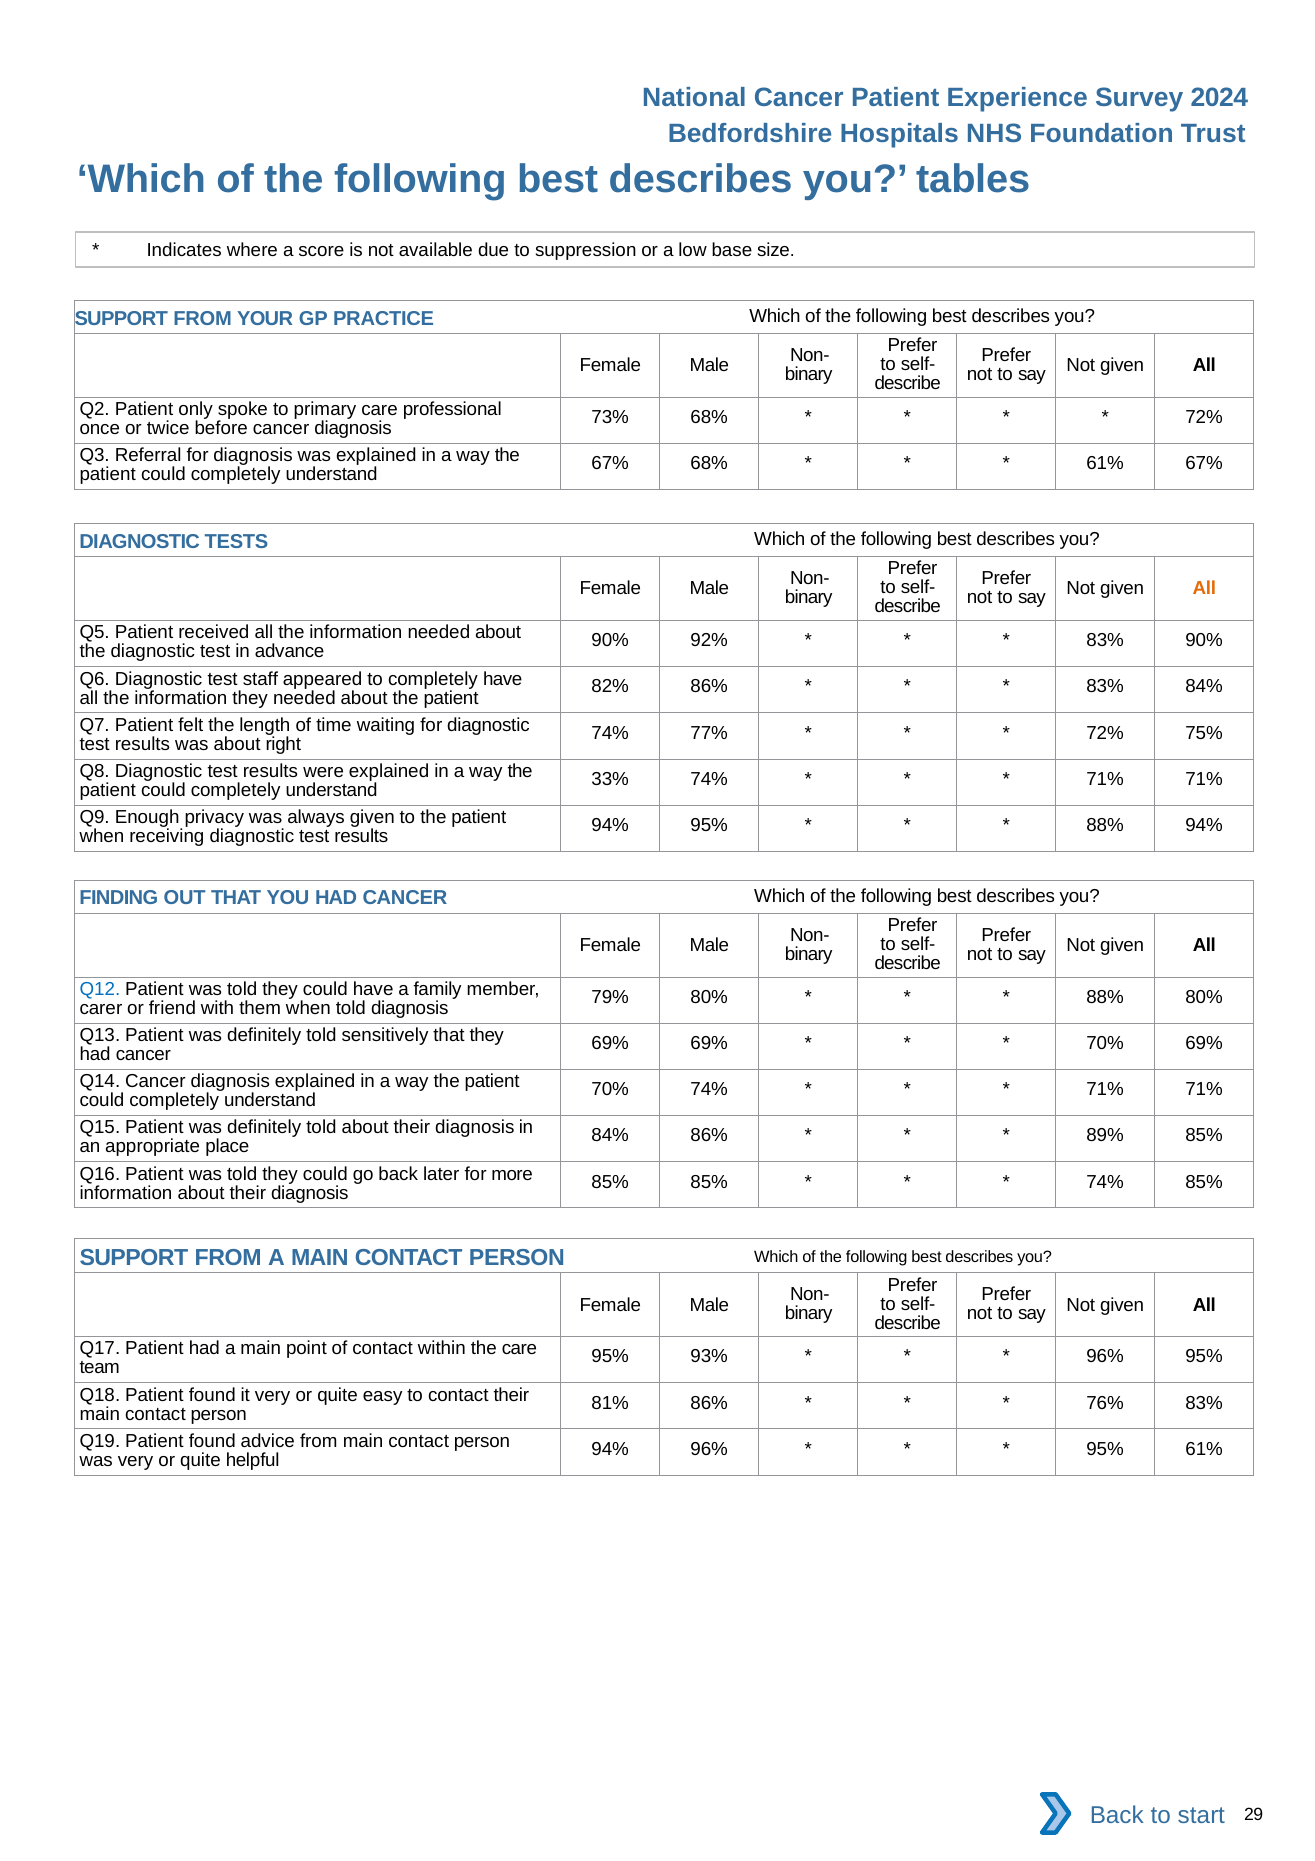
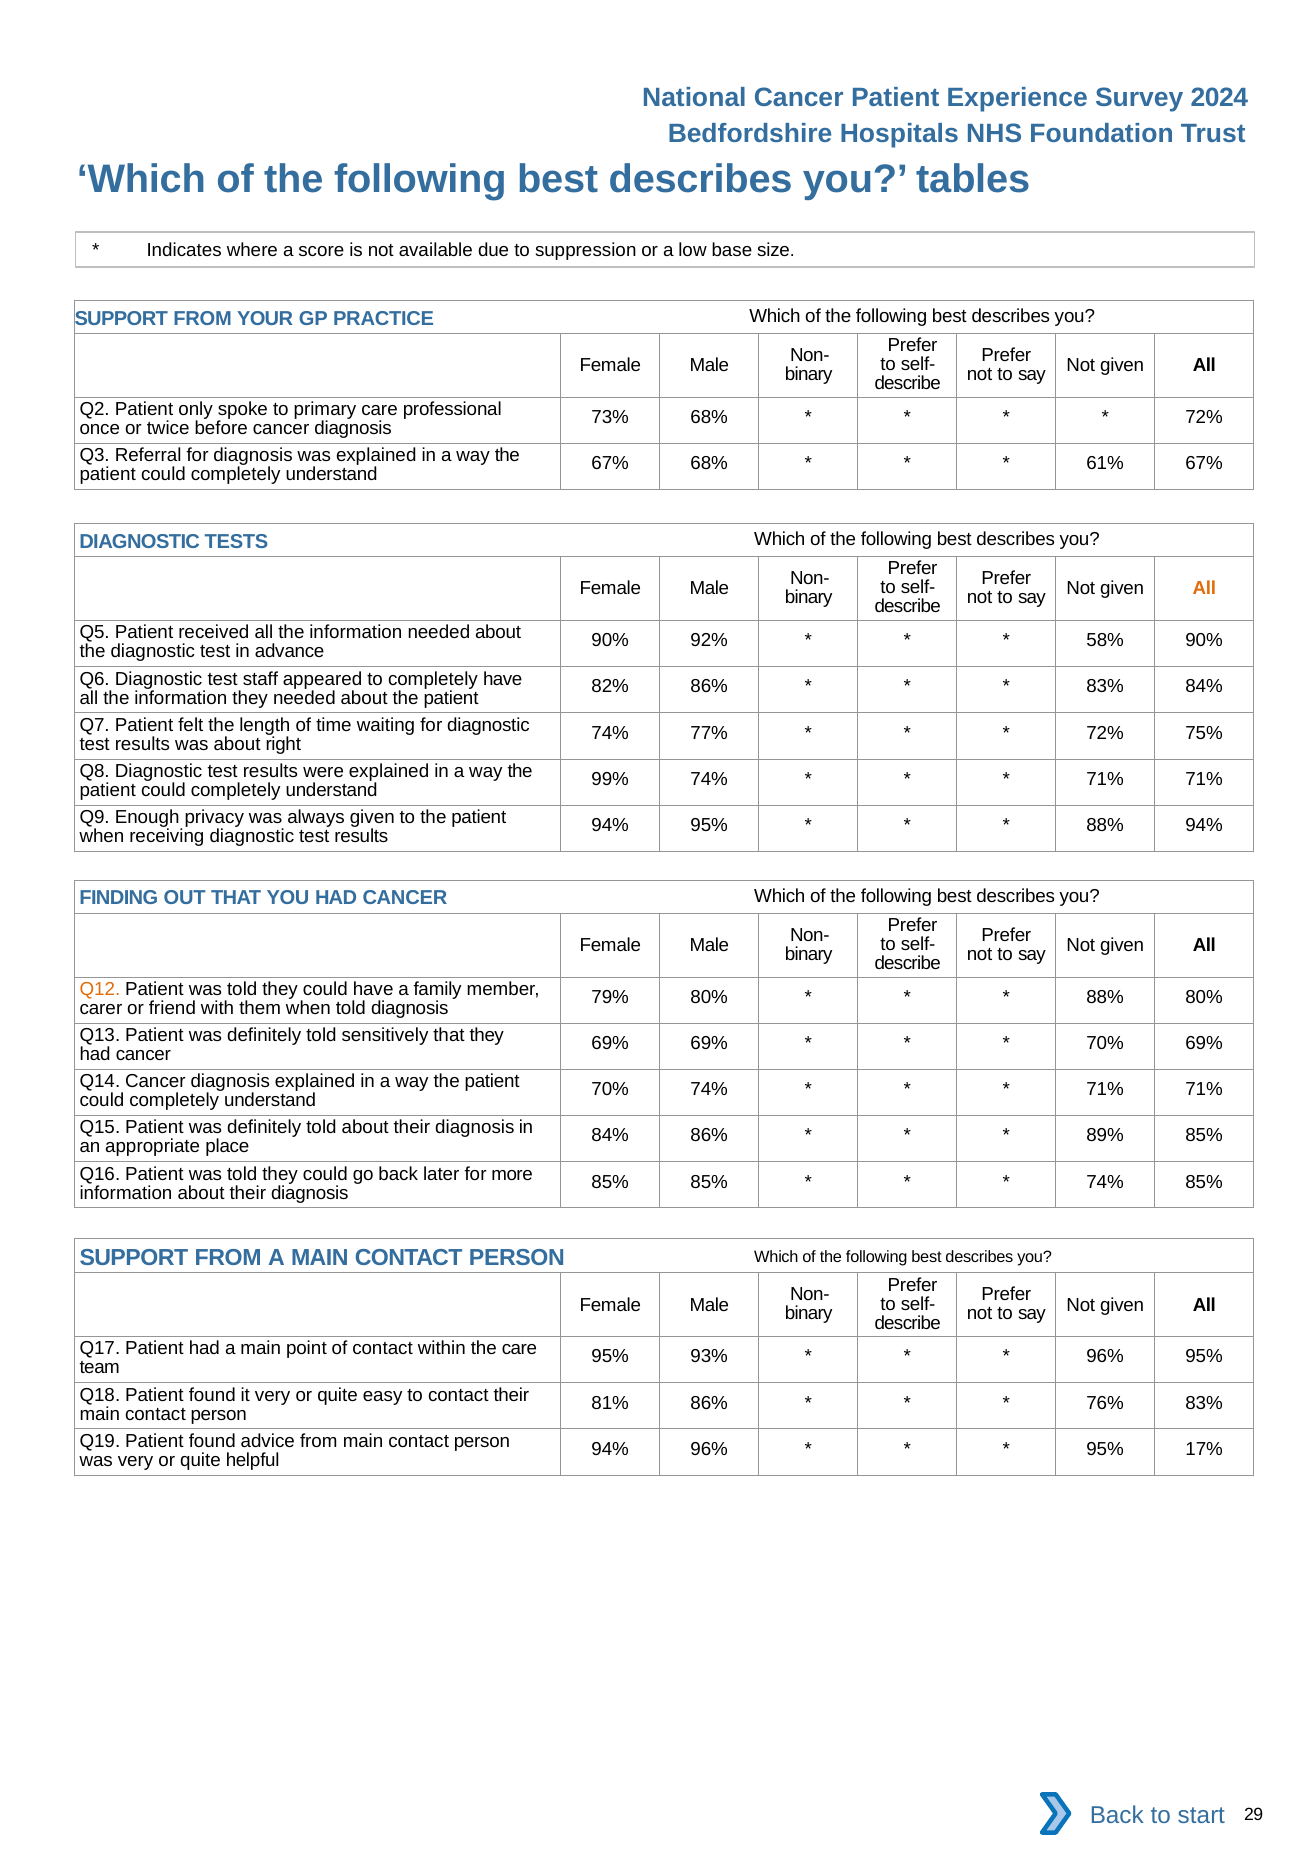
83%: 83% -> 58% (1105, 641)
33%: 33% -> 99% (610, 779)
Q12 colour: blue -> orange (100, 989)
95% 61%: 61% -> 17% (1204, 1449)
